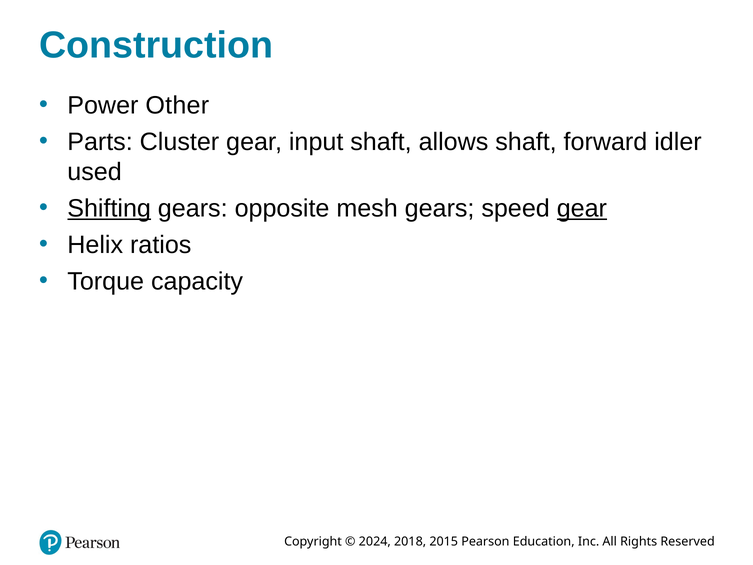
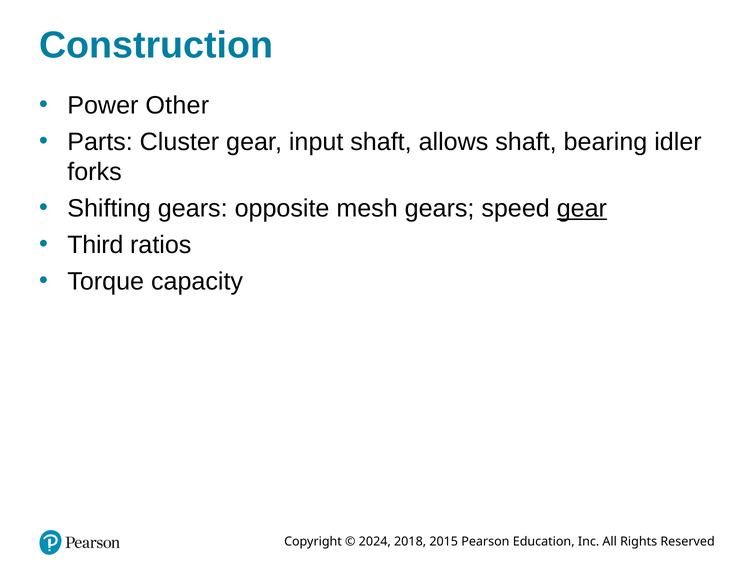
forward: forward -> bearing (605, 142)
used: used -> forks (95, 172)
Shifting underline: present -> none (109, 208)
Helix: Helix -> Third (95, 245)
